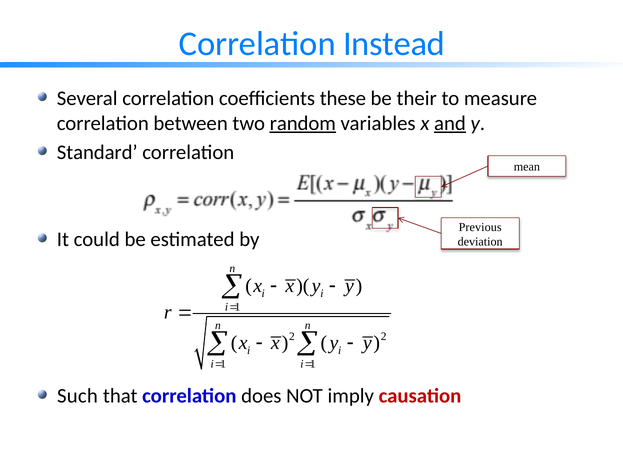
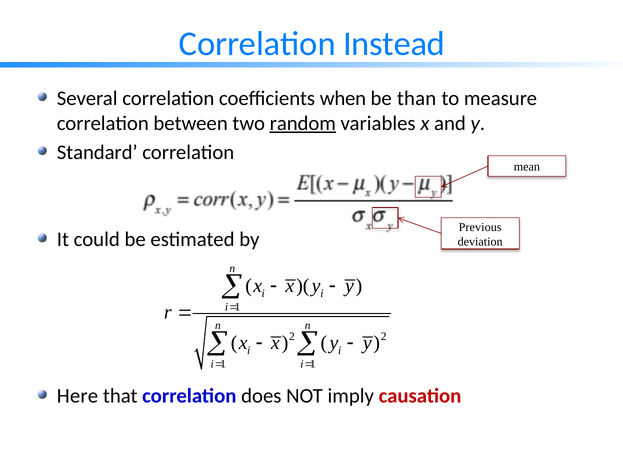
these: these -> when (343, 98)
their: their -> than (417, 98)
and underline: present -> none (450, 123)
Such: Such -> Here (77, 396)
